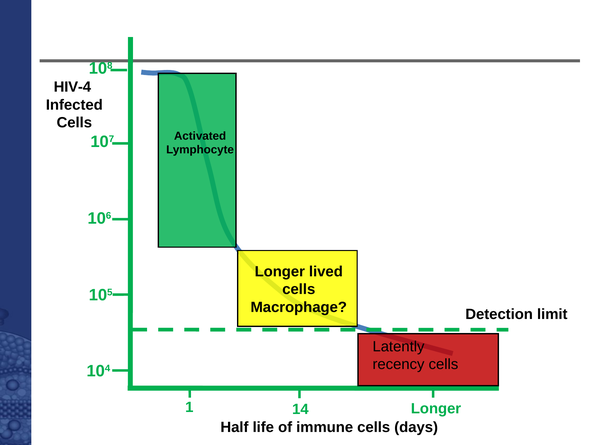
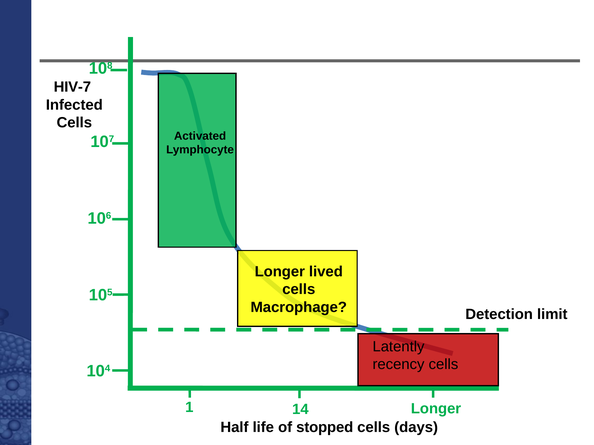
HIV-4: HIV-4 -> HIV-7 (72, 87)
immune: immune -> stopped (325, 428)
